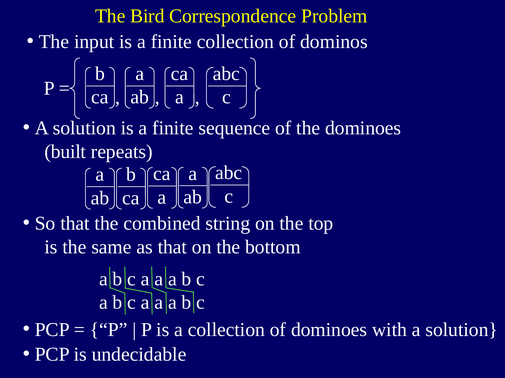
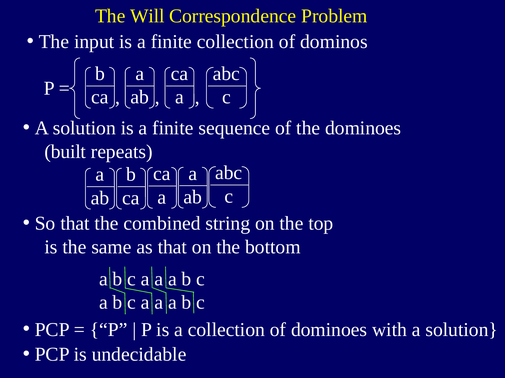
Bird: Bird -> Will (147, 16)
